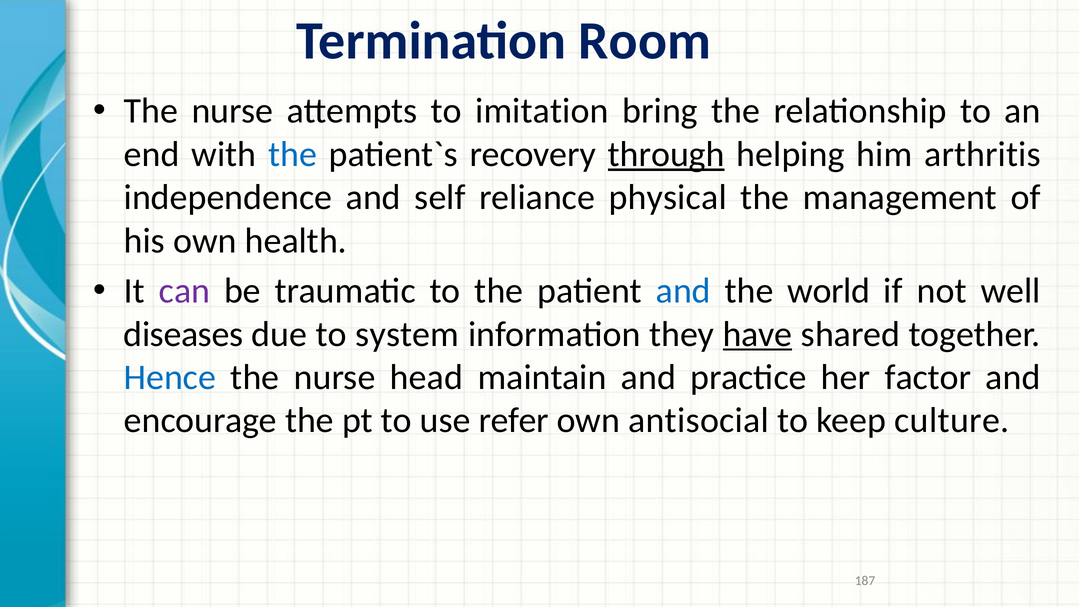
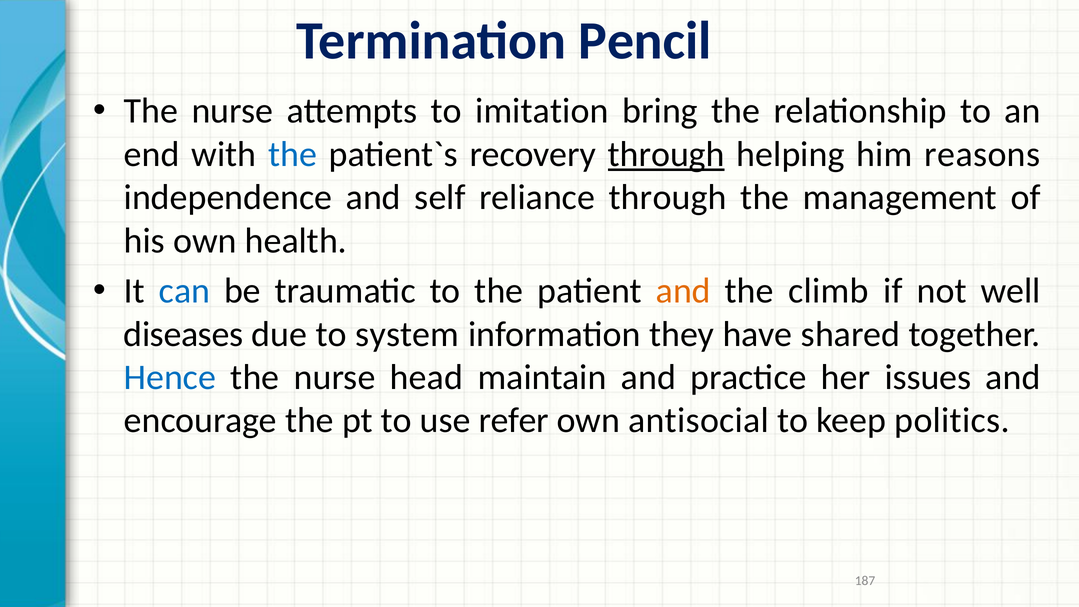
Room: Room -> Pencil (645, 41)
arthritis: arthritis -> reasons (982, 154)
reliance physical: physical -> through (668, 197)
can colour: purple -> blue (184, 291)
and colour: blue -> orange (683, 291)
world: world -> climb (828, 291)
have underline: present -> none (758, 334)
factor: factor -> issues (928, 377)
culture: culture -> politics (952, 421)
